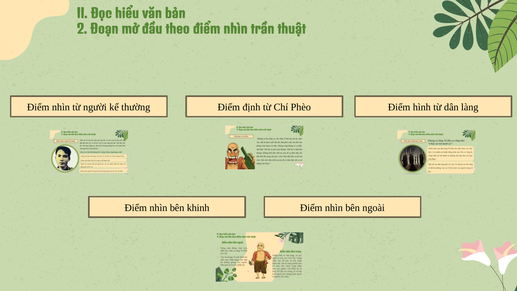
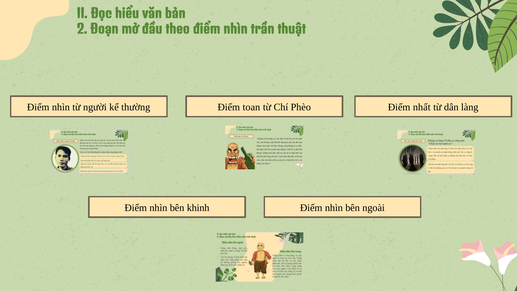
định: định -> toan (251, 107)
hình: hình -> nhất (422, 107)
